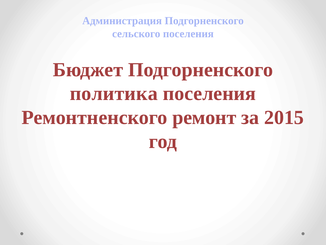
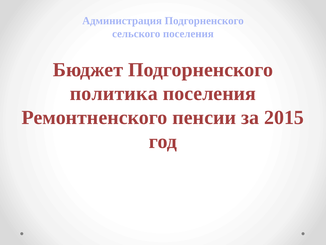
ремонт: ремонт -> пенсии (204, 117)
